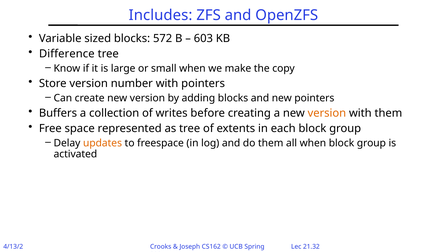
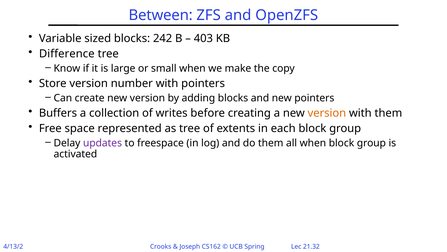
Includes: Includes -> Between (161, 15)
572: 572 -> 242 (163, 38)
603: 603 -> 403 (203, 38)
updates colour: orange -> purple (103, 143)
